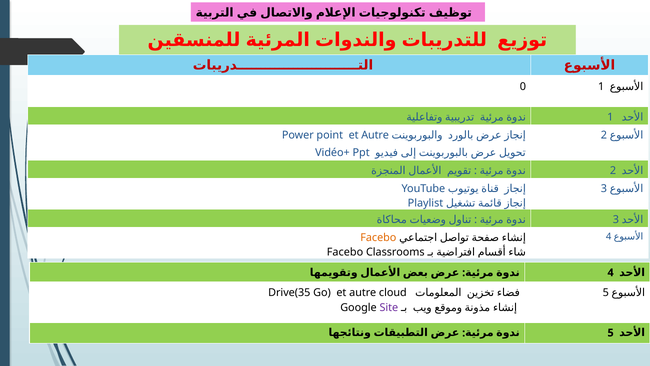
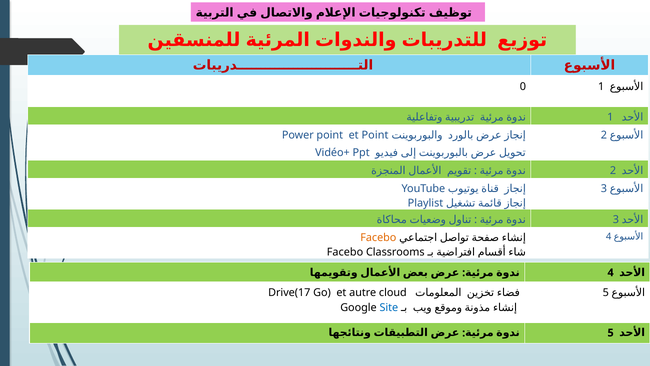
point et Autre: Autre -> Point (375, 135)
Drive(35: Drive(35 -> Drive(17 (289, 293)
Site colour: purple -> blue (389, 307)
